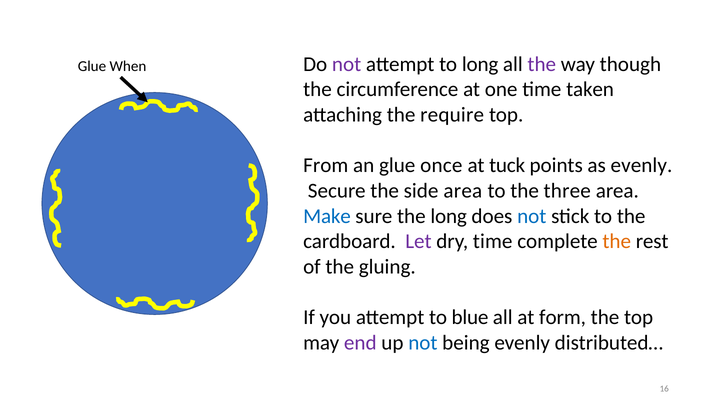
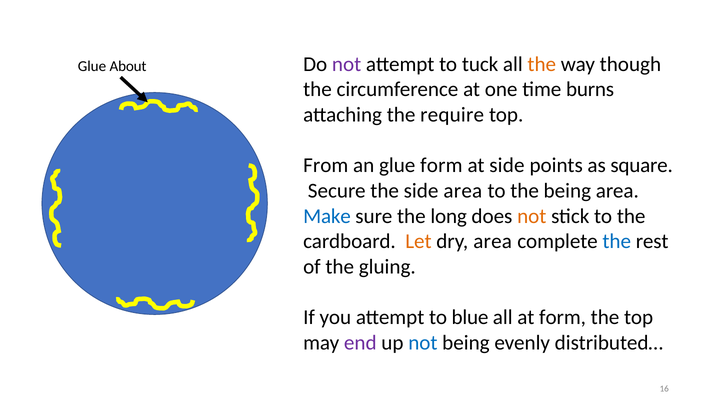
to long: long -> tuck (480, 64)
the colour: purple -> orange (542, 64)
When: When -> About (128, 66)
taken: taken -> burns (590, 90)
glue once: once -> form (441, 166)
at tuck: tuck -> side (507, 166)
as evenly: evenly -> square (642, 166)
the three: three -> being (567, 191)
not colour: blue -> orange (532, 216)
Let colour: purple -> orange (418, 242)
dry time: time -> area (493, 242)
the colour: orange -> blue (617, 242)
